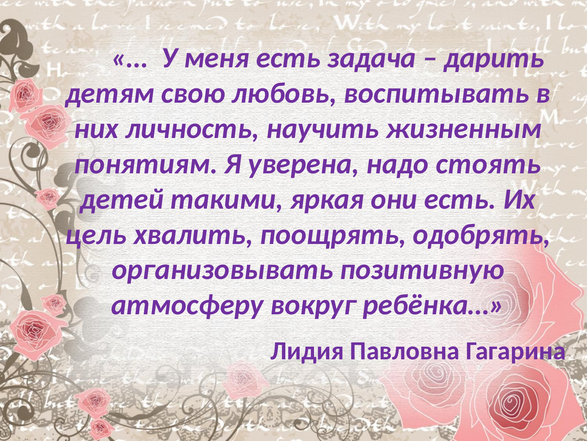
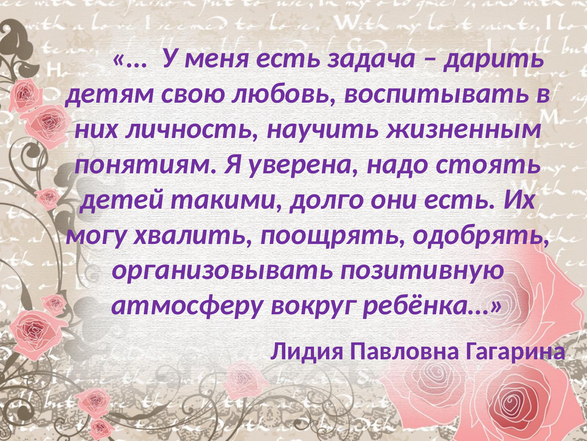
яркая: яркая -> долго (327, 199)
цель: цель -> могу (96, 234)
